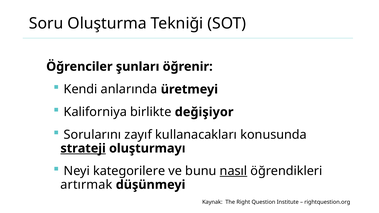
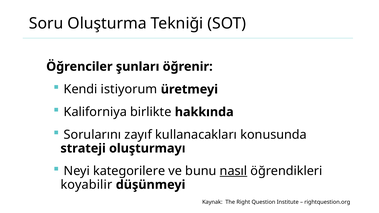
anlarında: anlarında -> istiyorum (129, 89)
değişiyor: değişiyor -> hakkında (204, 112)
strateji underline: present -> none (83, 148)
artırmak: artırmak -> koyabilir (86, 185)
